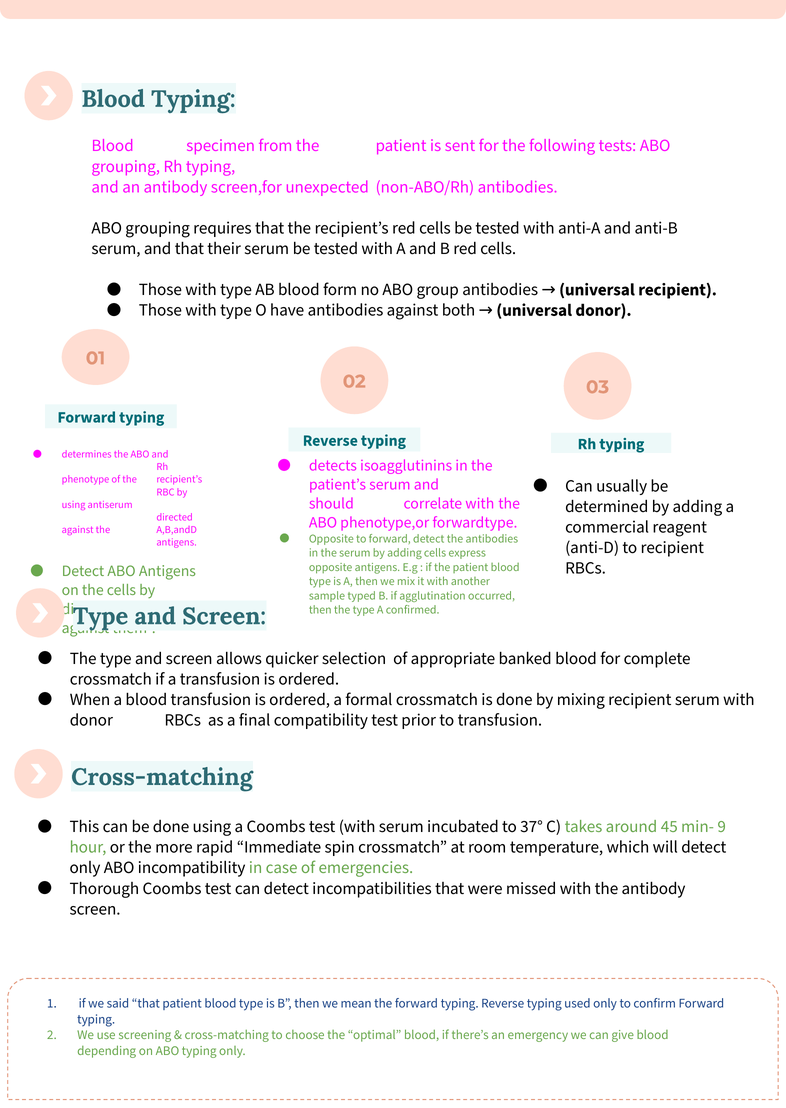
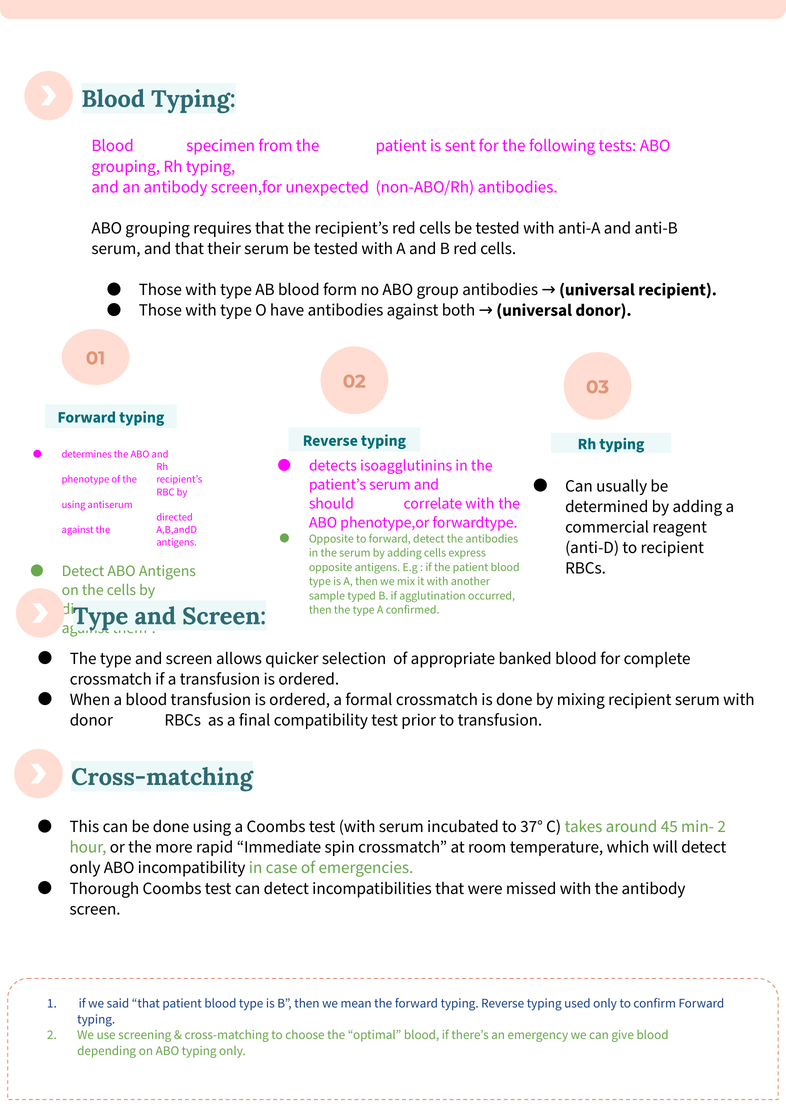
min- 9: 9 -> 2 (722, 827)
